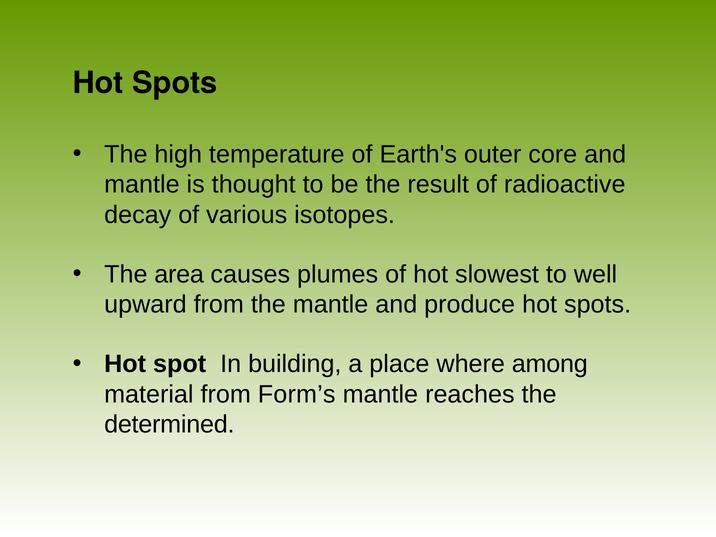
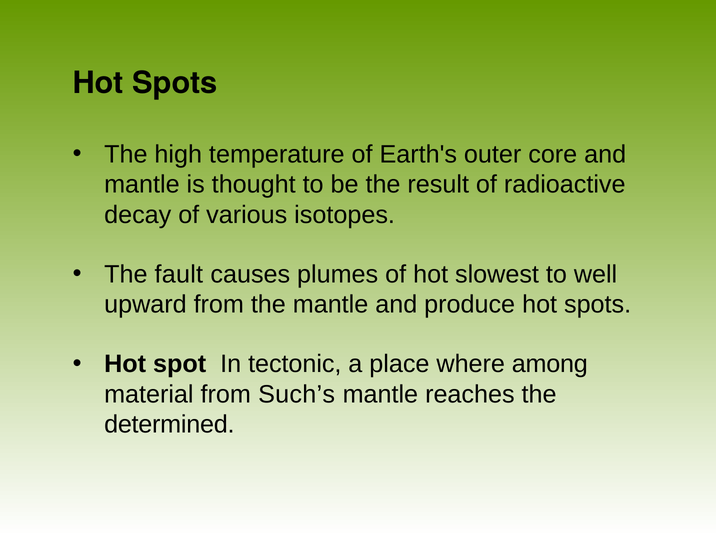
area: area -> fault (179, 274)
building: building -> tectonic (295, 364)
Form’s: Form’s -> Such’s (297, 394)
